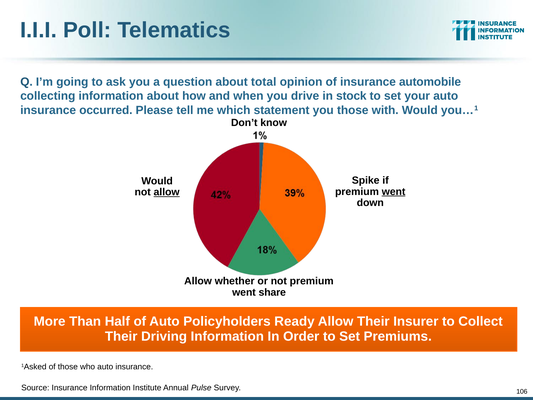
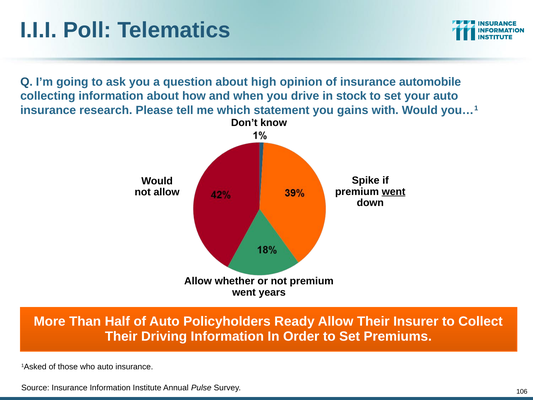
total: total -> high (264, 82)
occurred: occurred -> research (106, 110)
you those: those -> gains (353, 110)
allow underline: present -> none (167, 192)
share: share -> years (272, 292)
